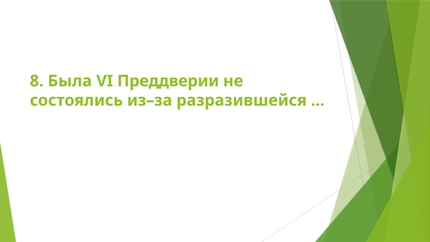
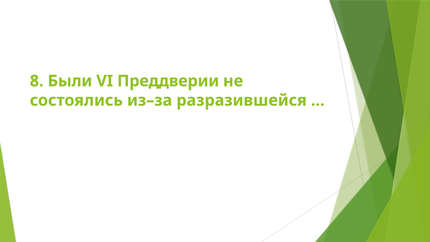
Была: Была -> Были (70, 81)
